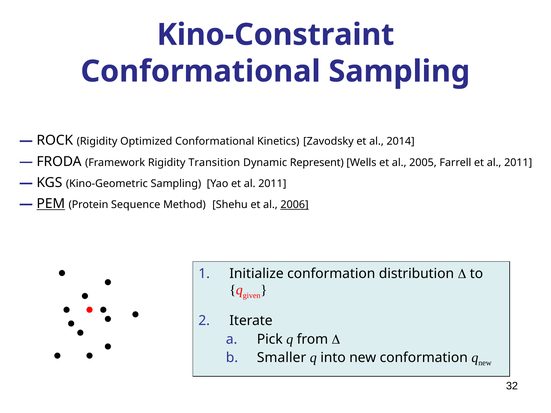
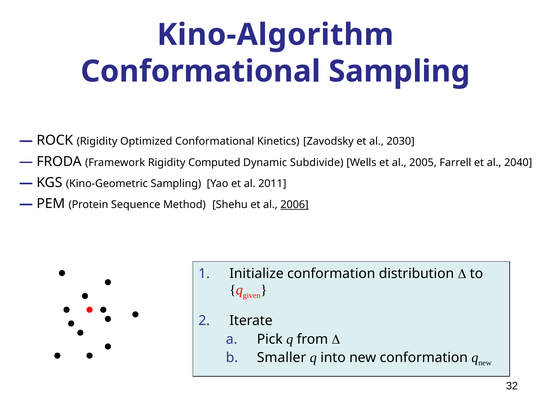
Kino-Constraint: Kino-Constraint -> Kino-Algorithm (275, 35)
2014: 2014 -> 2030 (401, 142)
Transition: Transition -> Computed (214, 163)
Represent: Represent -> Subdivide (317, 163)
Farrell et al 2011: 2011 -> 2040 (518, 163)
PEM underline: present -> none (51, 204)
